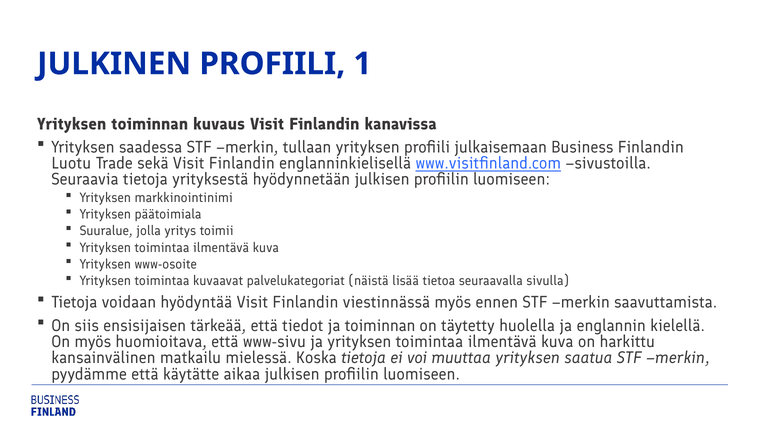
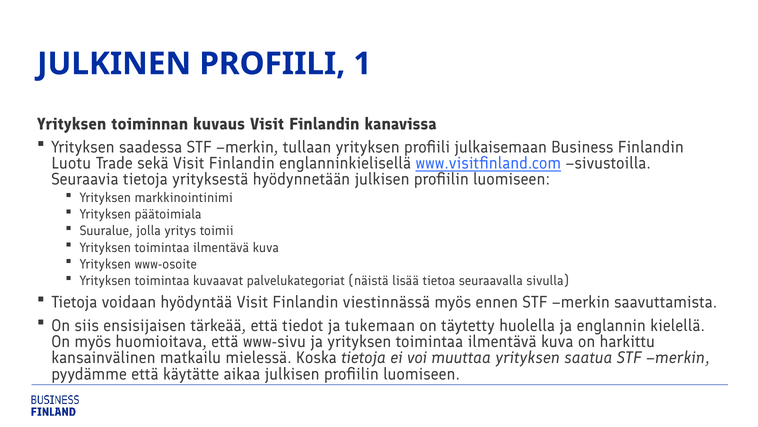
ja toiminnan: toiminnan -> tukemaan (380, 325)
